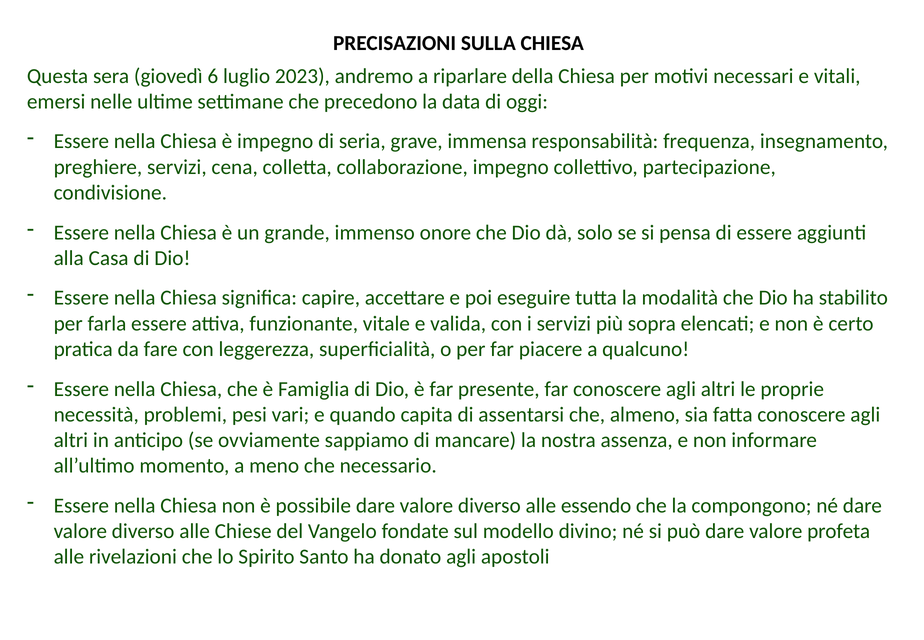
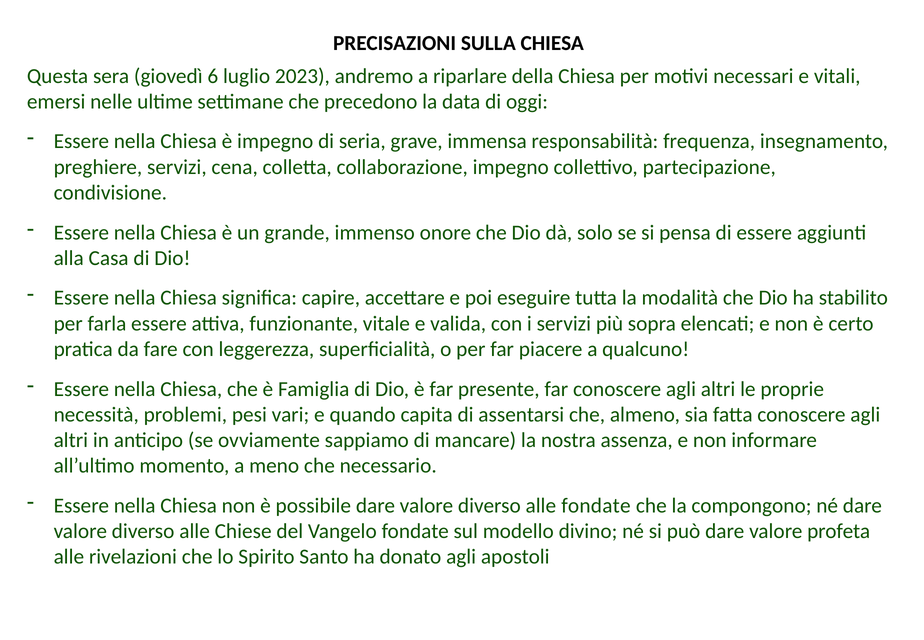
alle essendo: essendo -> fondate (596, 505)
